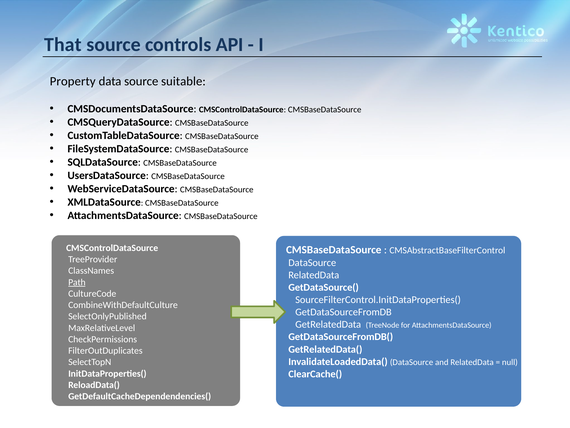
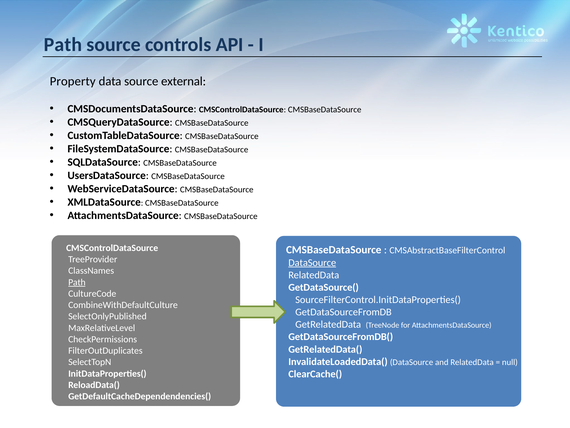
That: That -> Path (63, 45)
suitable: suitable -> external (184, 81)
DataSource underline: none -> present (312, 262)
